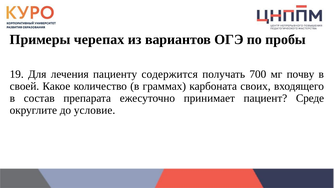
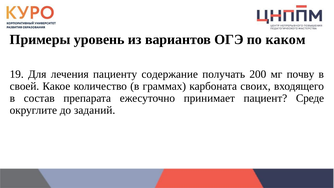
черепах: черепах -> уровень (99, 40)
пробы: пробы -> каком (286, 40)
содержится: содержится -> содержание (170, 74)
700: 700 -> 200 (258, 74)
условие: условие -> заданий (95, 110)
